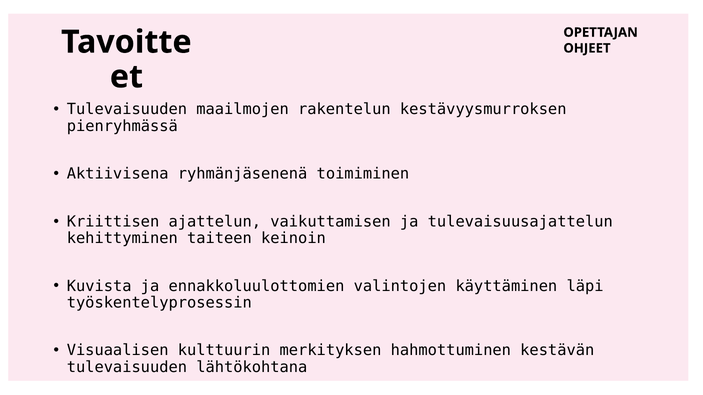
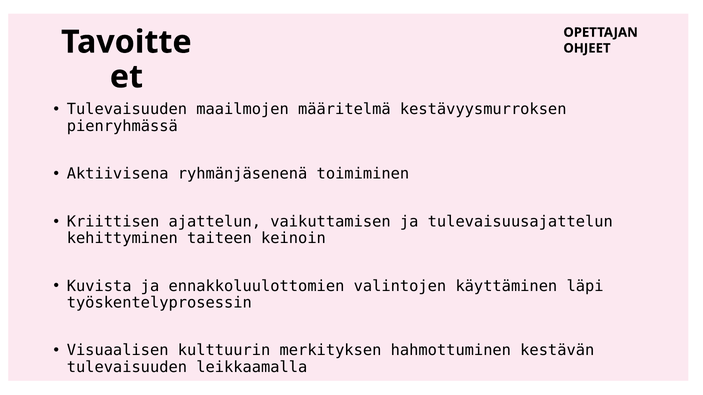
rakentelun: rakentelun -> määritelmä (344, 109)
lähtökohtana: lähtökohtana -> leikkaamalla (252, 367)
